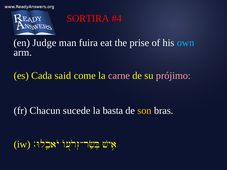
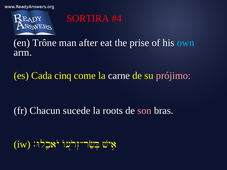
Judge: Judge -> Trône (44, 43)
fuira: fuira -> after (88, 43)
said: said -> cinq (63, 76)
carne colour: pink -> white (119, 76)
basta: basta -> roots (113, 111)
son colour: yellow -> pink (144, 111)
